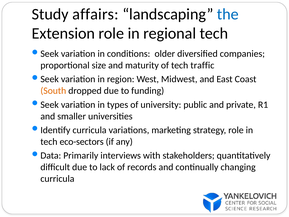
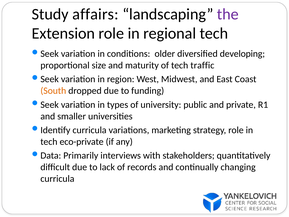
the colour: blue -> purple (228, 14)
companies: companies -> developing (242, 54)
eco-sectors: eco-sectors -> eco-private (82, 142)
